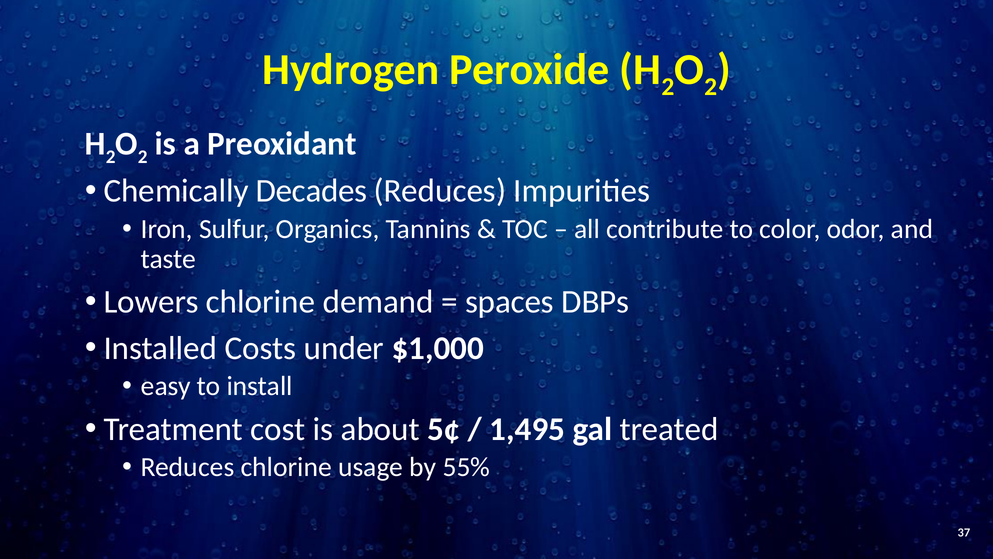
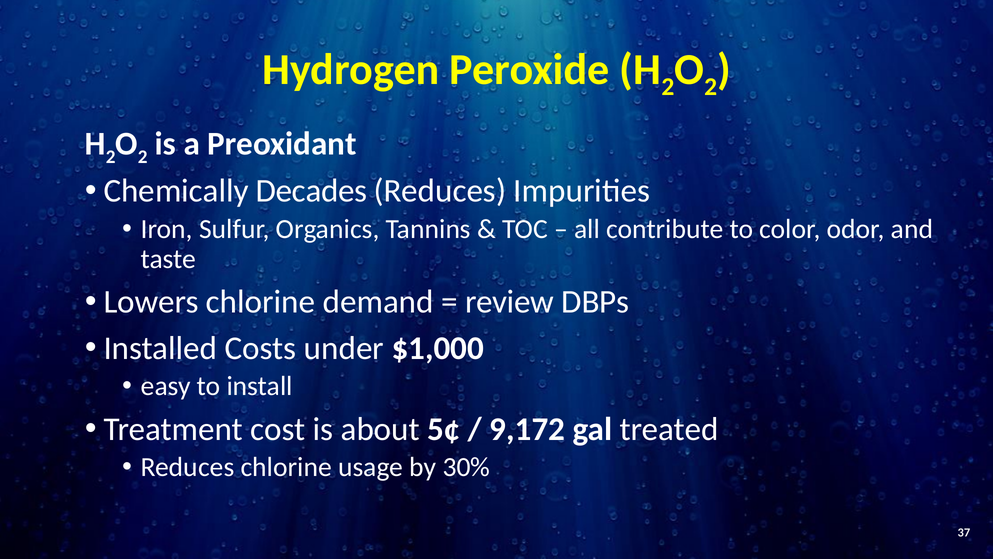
spaces: spaces -> review (510, 302)
1,495: 1,495 -> 9,172 (527, 429)
55%: 55% -> 30% (466, 467)
